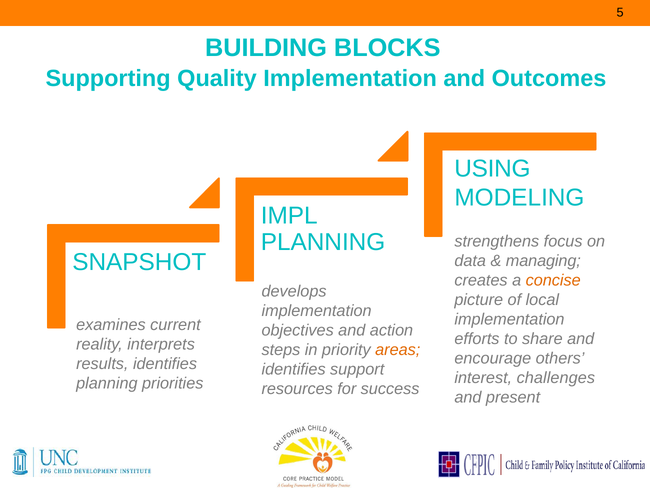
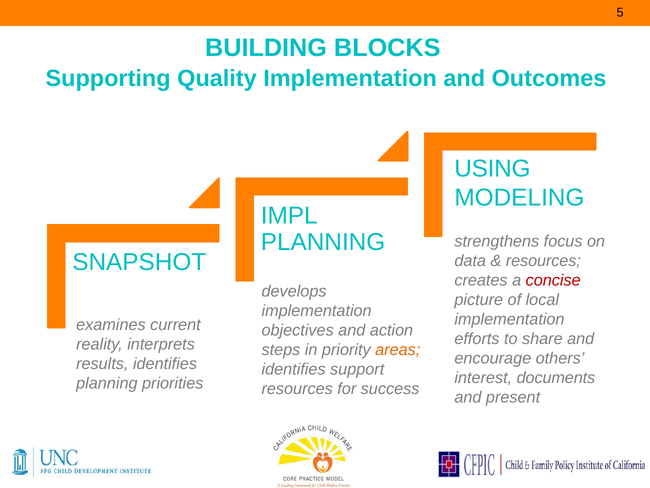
managing: managing -> resources (543, 260)
concise colour: orange -> red (553, 280)
challenges: challenges -> documents (556, 377)
